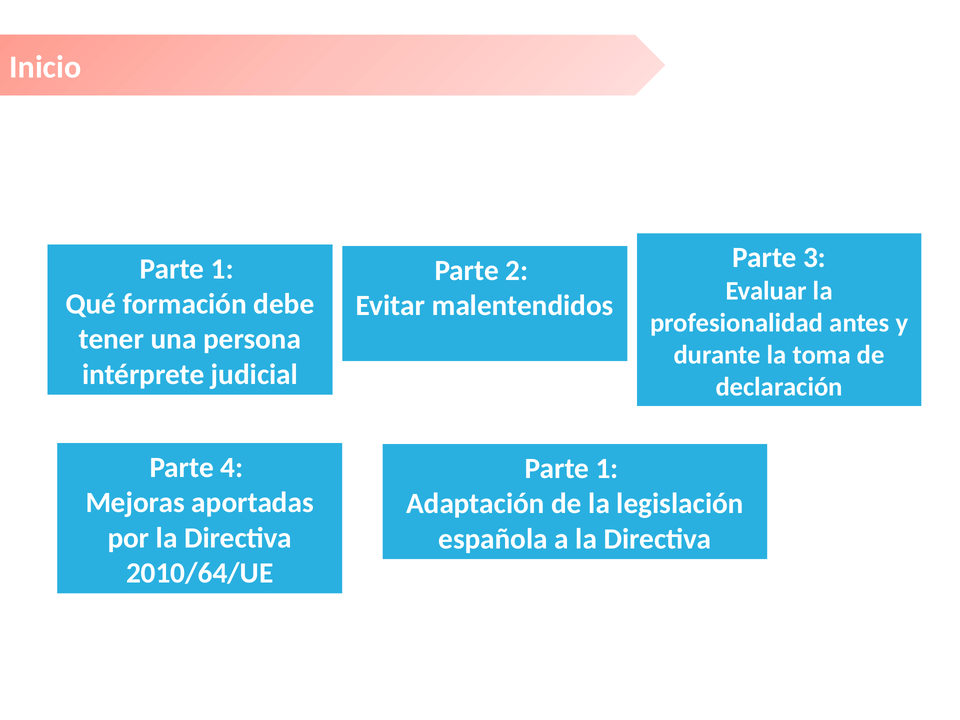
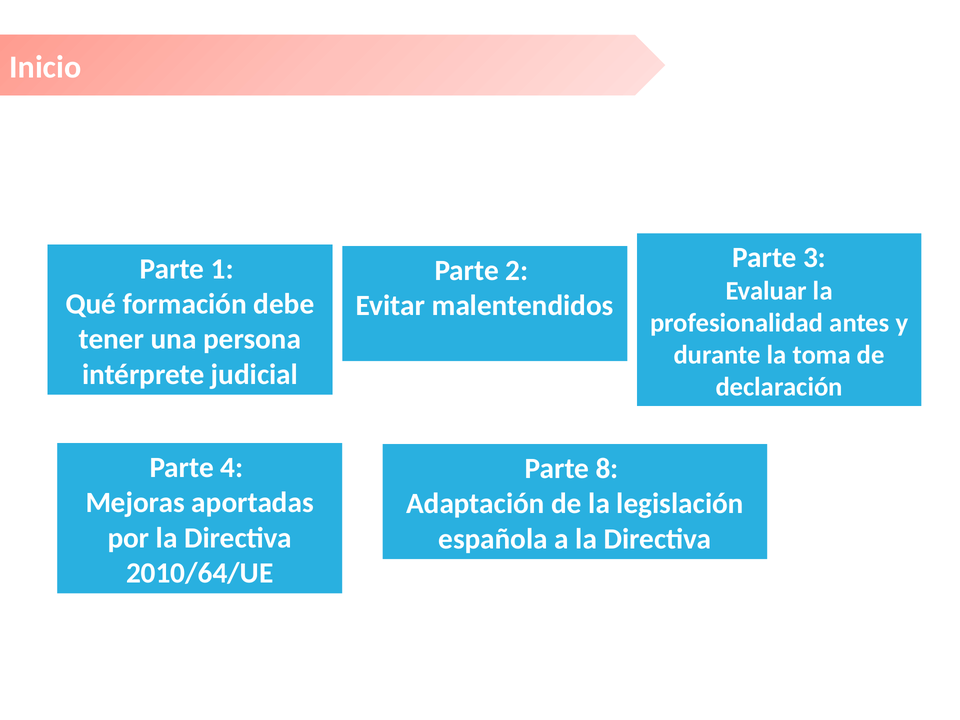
1: 1 -> 8 (607, 468)
